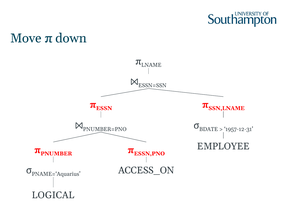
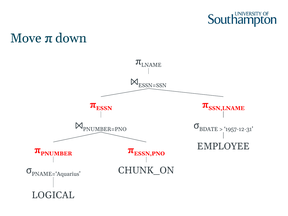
ACCESS_ON: ACCESS_ON -> CHUNK_ON (146, 170)
